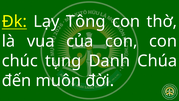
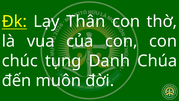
Tông: Tông -> Thân (86, 21)
